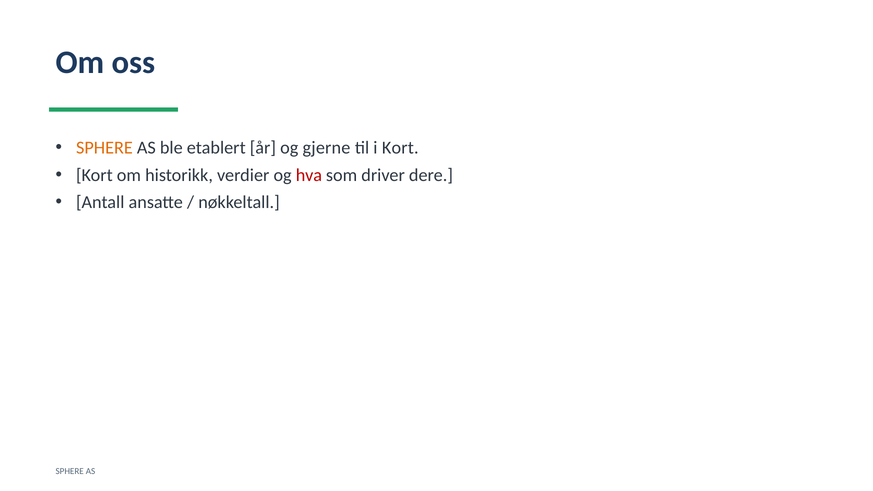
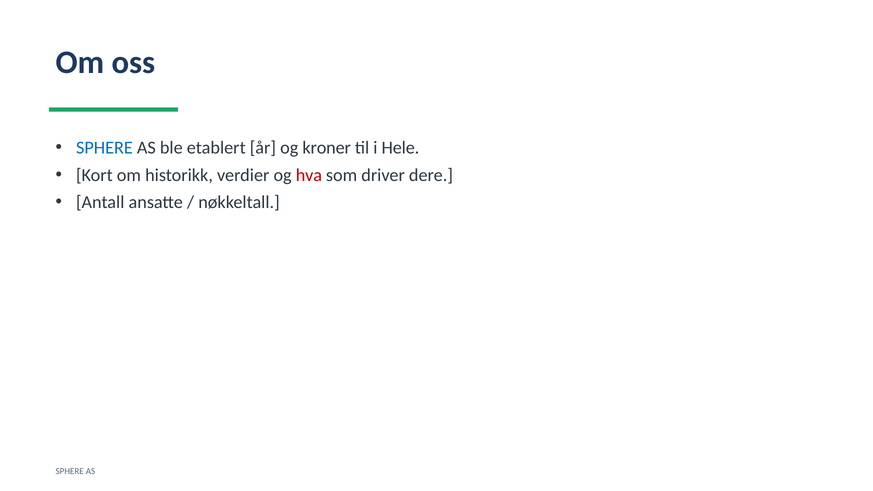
SPHERE colour: orange -> blue (104, 148)
gjerne: gjerne -> kroner (327, 148)
i Kort: Kort -> Hele (400, 148)
